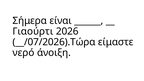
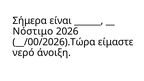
Γιαούρτι: Γιαούρτι -> Νόστιμο (33, 31)
__/07/2026).Τώρα: __/07/2026).Τώρα -> __/00/2026).Τώρα (54, 42)
